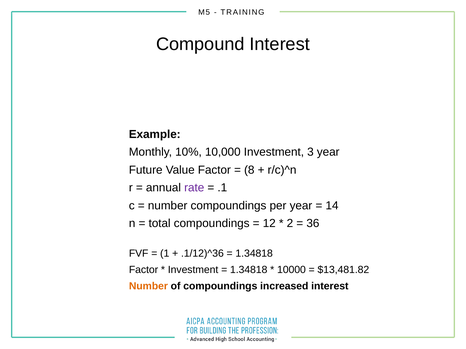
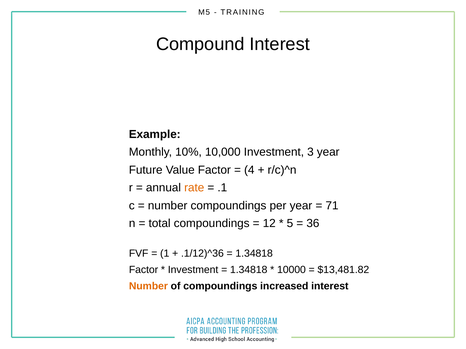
8: 8 -> 4 (249, 170)
rate colour: purple -> orange (194, 188)
14: 14 -> 71 (332, 206)
2: 2 -> 5 (290, 224)
